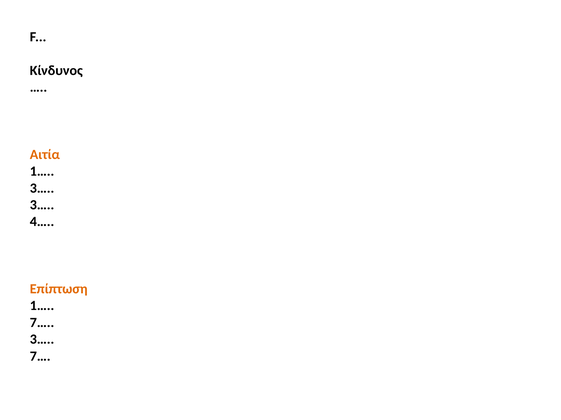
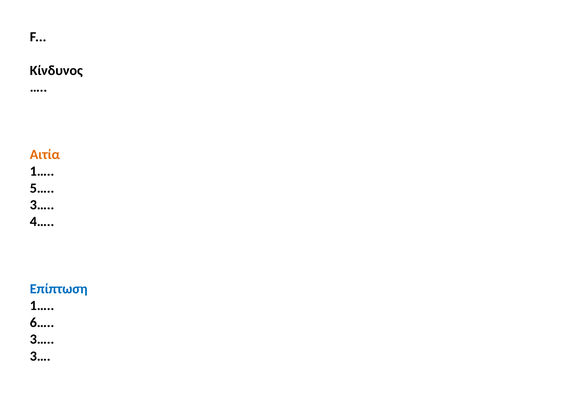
3…: 3… -> 5… (42, 188)
Επίπτωση colour: orange -> blue (59, 289)
7…: 7… -> 6… (42, 323)
7…: 7… -> 3… (40, 357)
